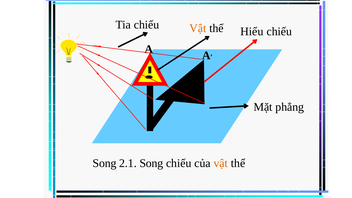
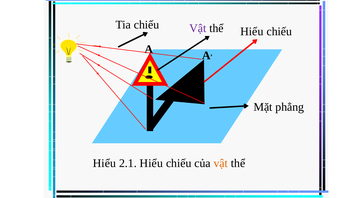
Vật colour: orange -> purple (198, 28)
Song: Song -> Hiểu (104, 163)
2.1 Song: Song -> Hiểu (151, 163)
